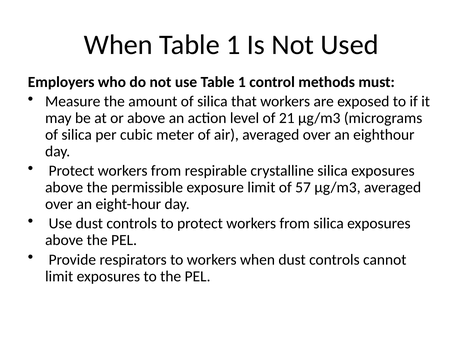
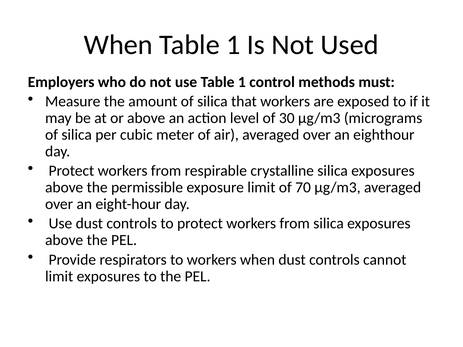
21: 21 -> 30 (287, 118)
57: 57 -> 70 (303, 188)
